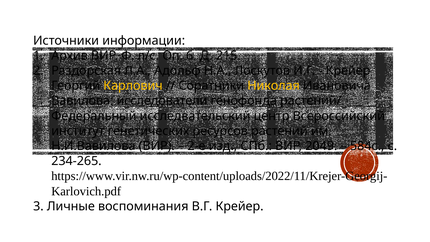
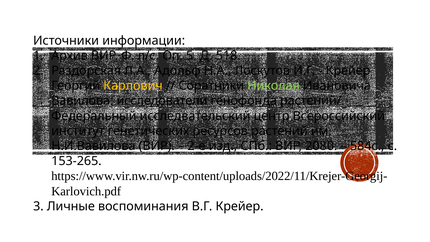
6: 6 -> 5 (191, 56)
215: 215 -> 518 (228, 56)
Николая colour: yellow -> light green (274, 86)
2049: 2049 -> 2080 (321, 146)
234-265: 234-265 -> 153-265 (76, 161)
